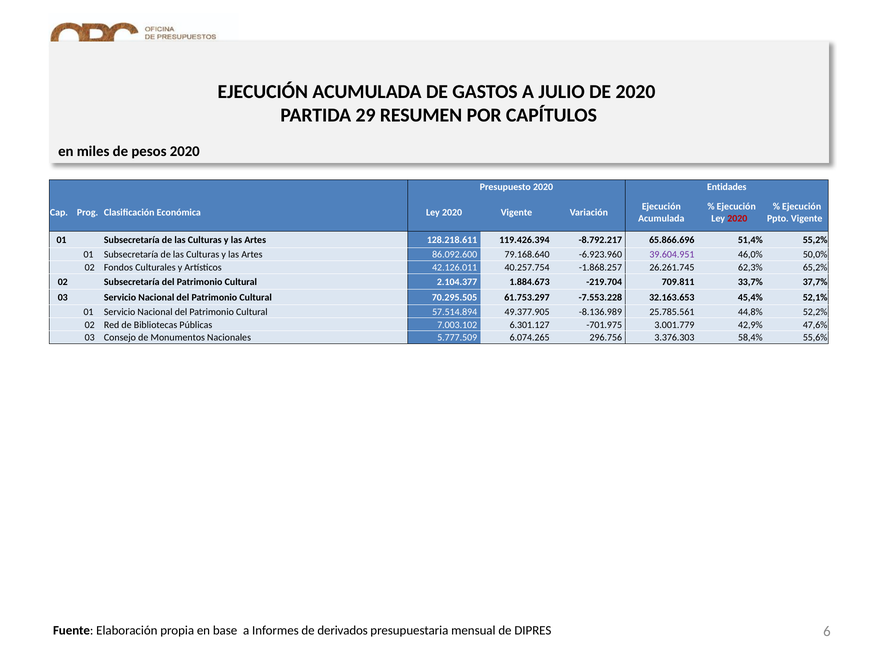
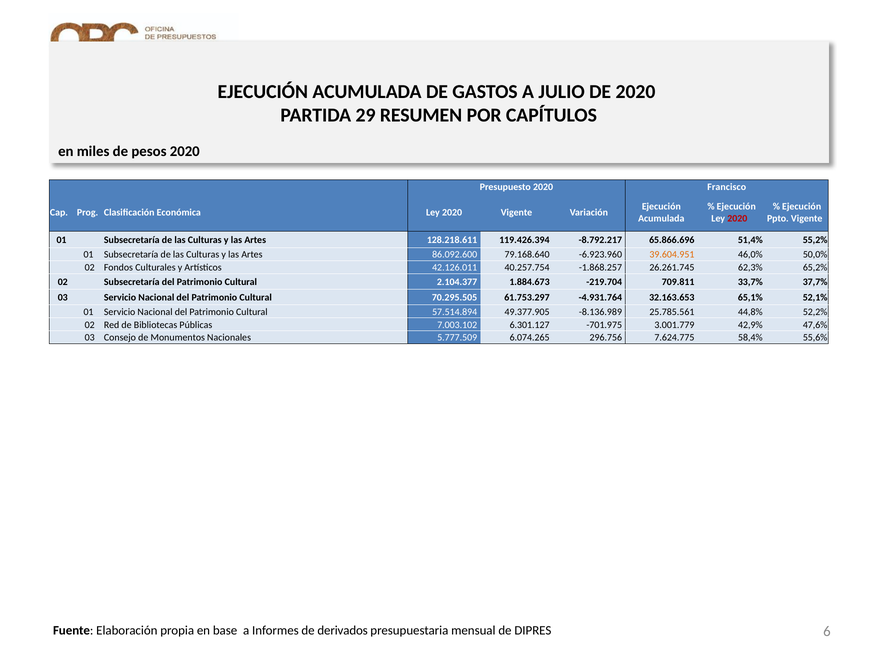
Entidades: Entidades -> Francisco (727, 187)
39.604.951 colour: purple -> orange (672, 255)
-7.553.228: -7.553.228 -> -4.931.764 (600, 298)
45,4%: 45,4% -> 65,1% (750, 298)
3.376.303: 3.376.303 -> 7.624.775 (674, 338)
